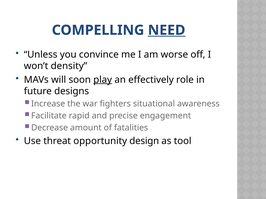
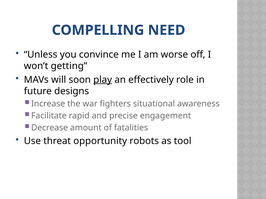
NEED underline: present -> none (167, 30)
density: density -> getting (69, 66)
design: design -> robots (144, 141)
